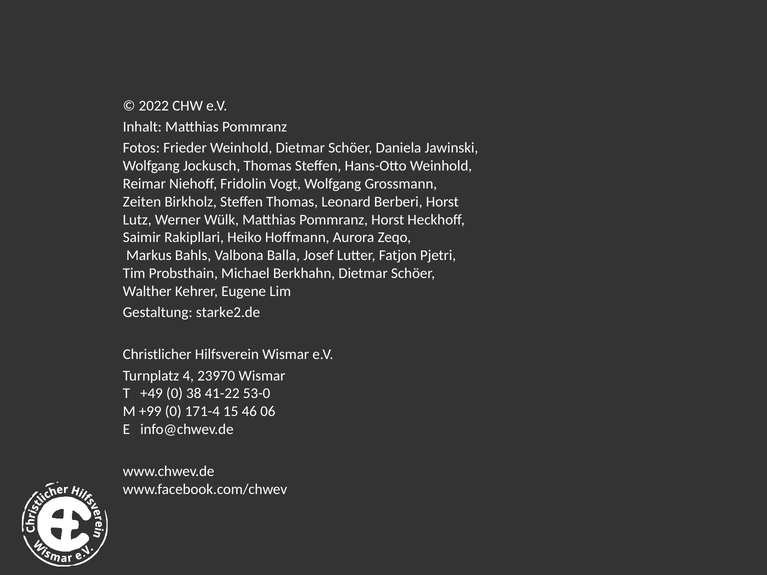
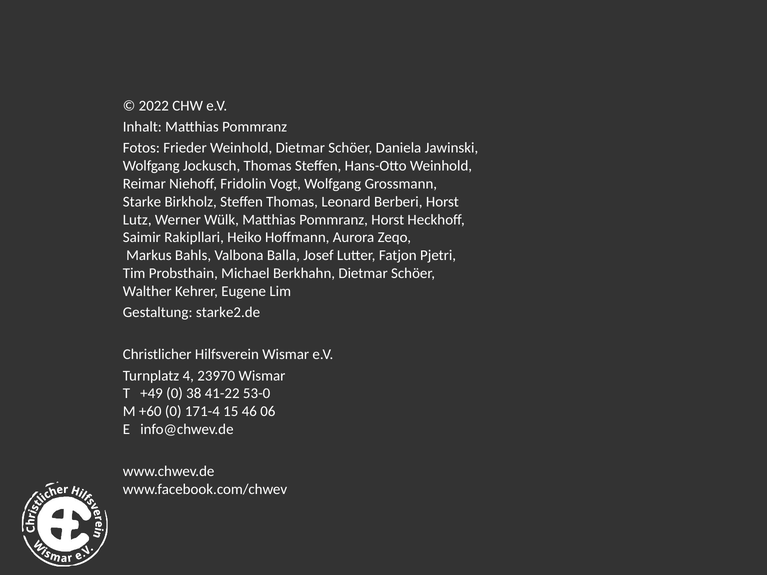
Zeiten: Zeiten -> Starke (142, 202)
+99: +99 -> +60 (150, 412)
